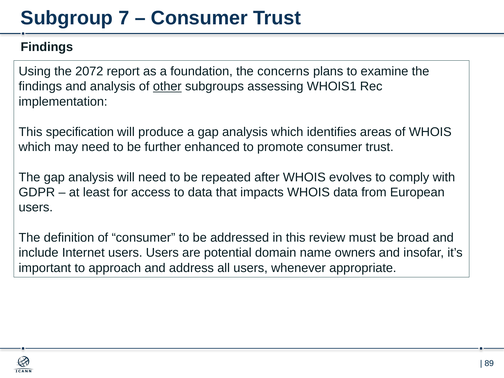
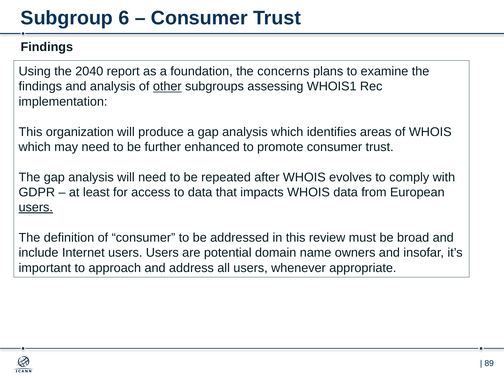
7: 7 -> 6 (124, 18)
2072: 2072 -> 2040 (89, 71)
specification: specification -> organization (80, 132)
users underline: none -> present (36, 207)
